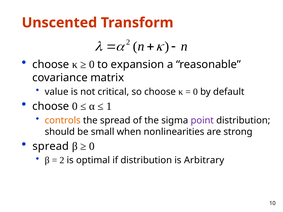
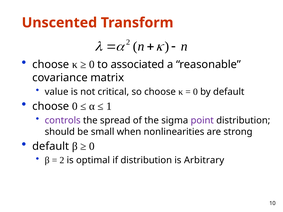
expansion: expansion -> associated (138, 65)
controls colour: orange -> purple (63, 121)
spread: spread -> default (51, 146)
